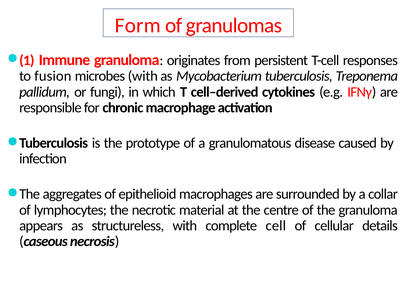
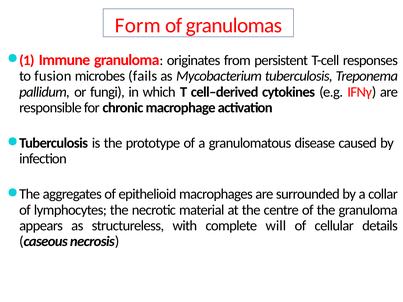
microbes with: with -> fails (143, 76)
cell: cell -> will (276, 226)
